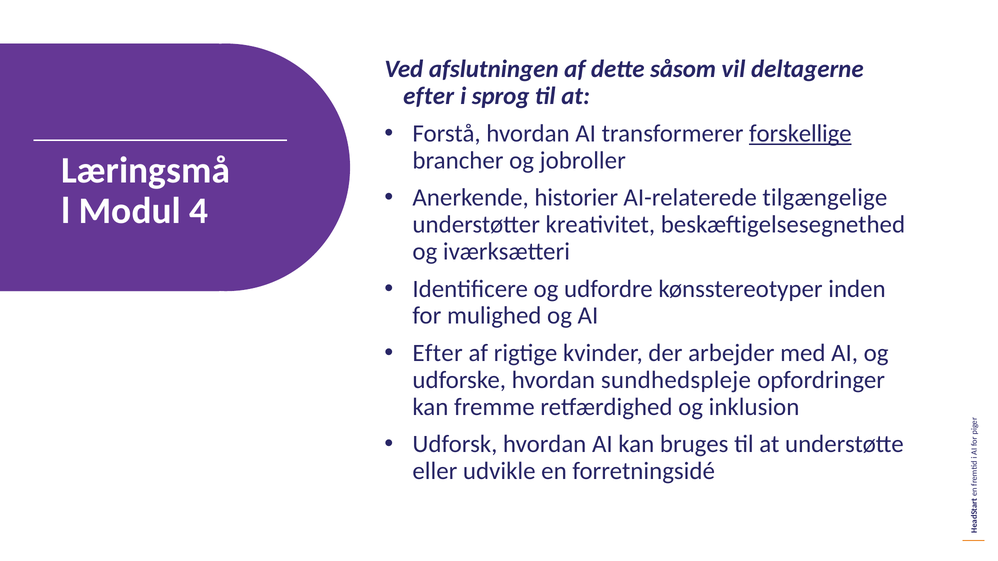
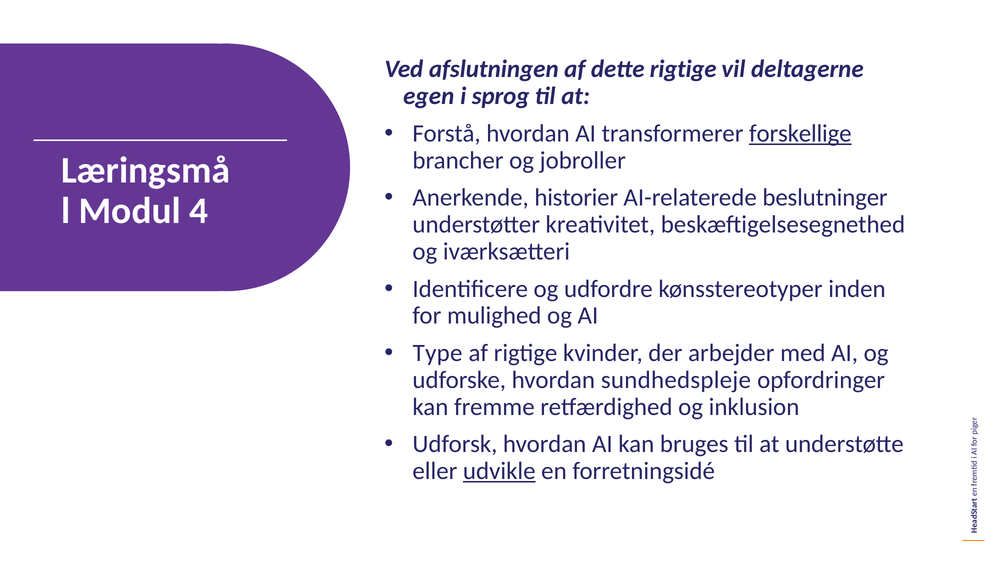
dette såsom: såsom -> rigtige (683, 69)
efter: efter -> egen (429, 96)
tilgængelige: tilgængelige -> beslutninger (825, 198)
Efter: Efter -> Type (438, 353)
udvikle underline: none -> present (499, 471)
